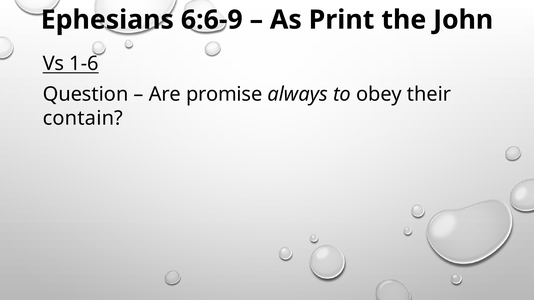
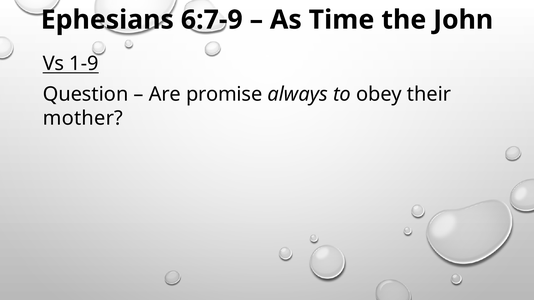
6:6-9: 6:6-9 -> 6:7-9 (212, 20)
Print: Print -> Time (342, 20)
1-6: 1-6 -> 1-9 (84, 64)
contain: contain -> mother (83, 118)
